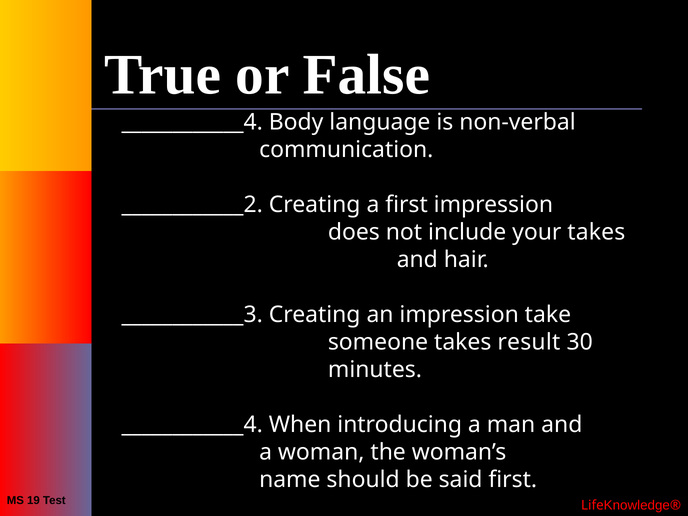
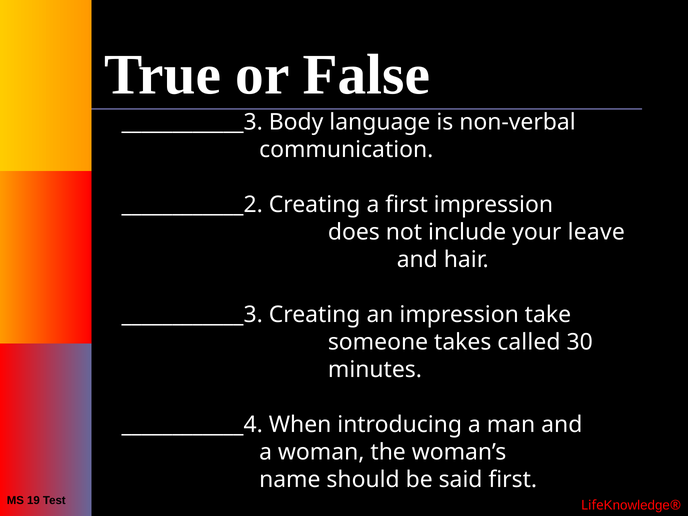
____________4: ____________4 -> ____________3 (192, 122)
your takes: takes -> leave (596, 232)
result: result -> called (529, 342)
